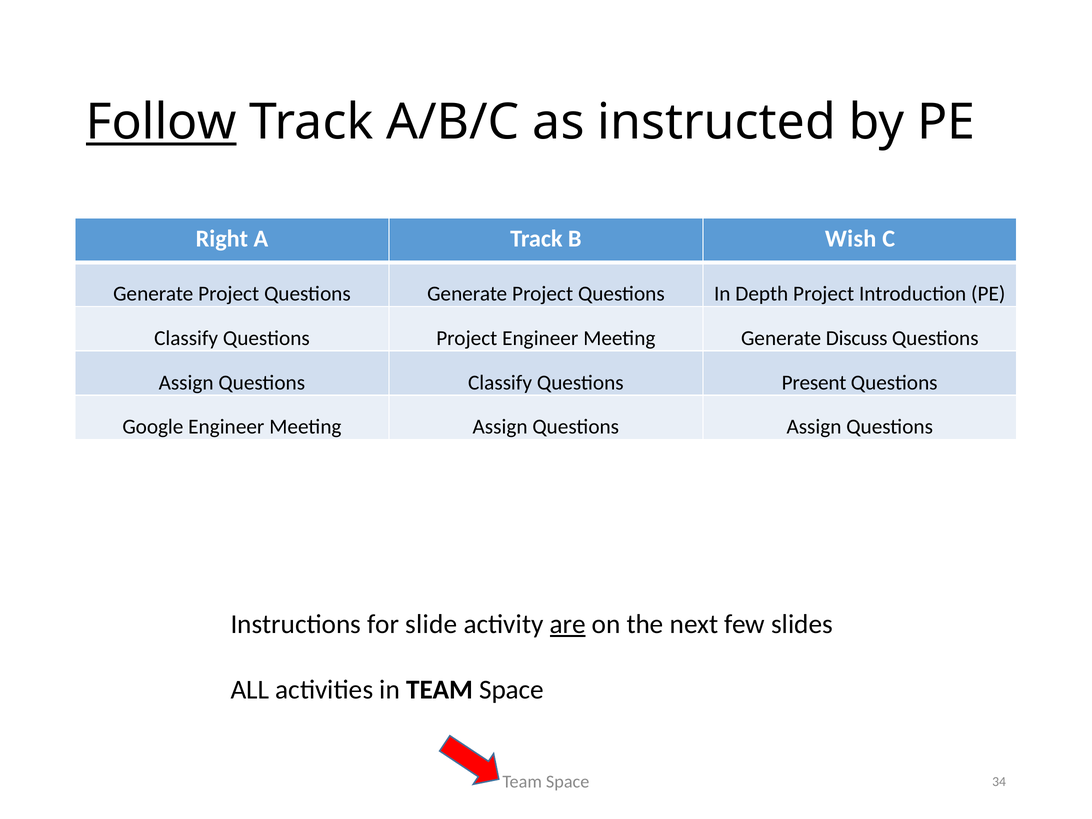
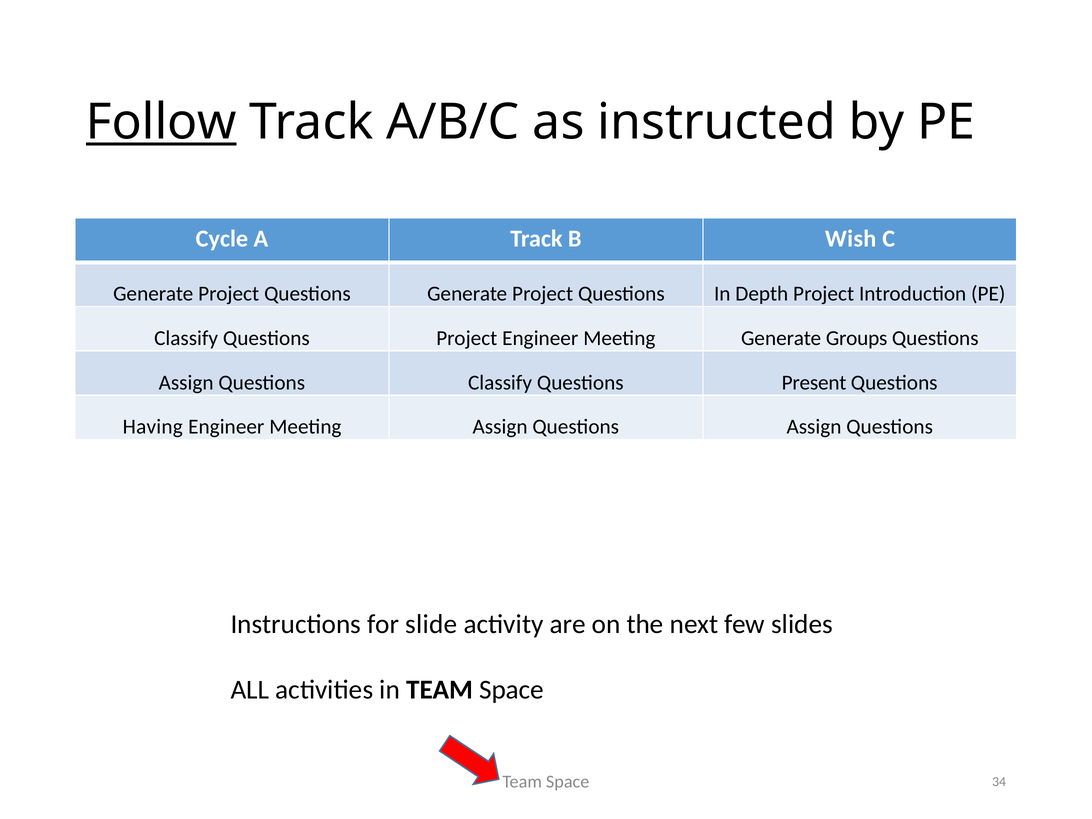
Right: Right -> Cycle (222, 239)
Discuss: Discuss -> Groups (857, 338)
Google: Google -> Having (153, 427)
are underline: present -> none (568, 624)
